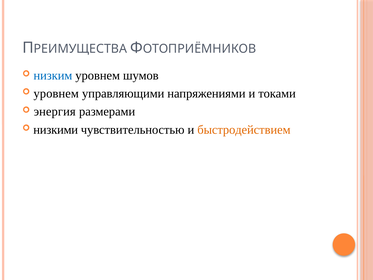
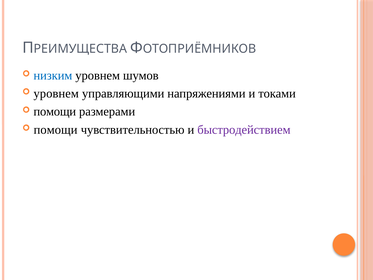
энергия: энергия -> помощи (55, 112)
низкими: низкими -> помощи (56, 130)
быстродействием colour: orange -> purple (244, 130)
